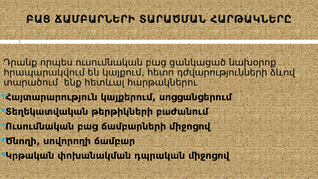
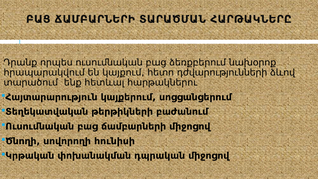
ցանկացած: ցանկացած -> ձեռքբերում (198, 62)
ճամբար: ճամբար -> հունիսի (115, 141)
